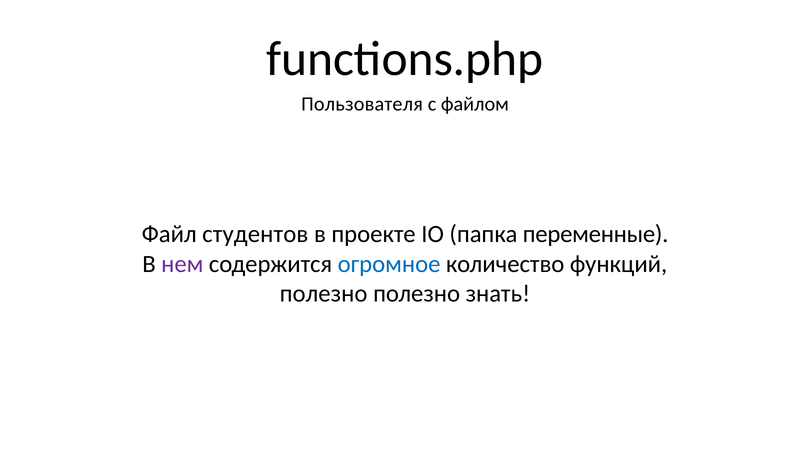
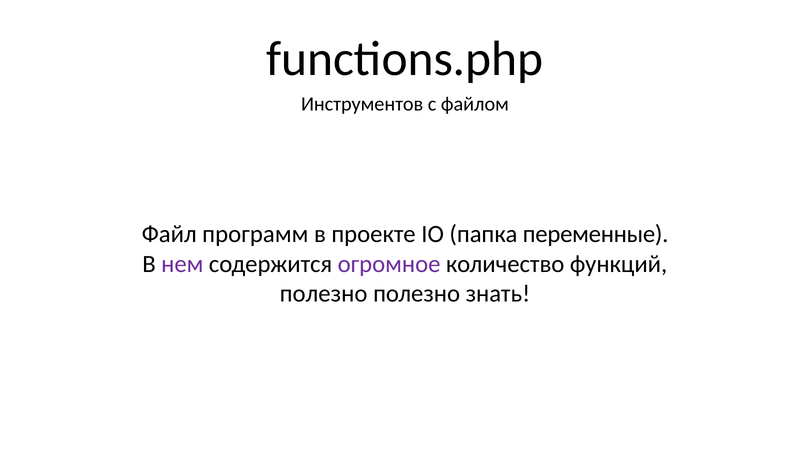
Пользователя: Пользователя -> Инструментов (362, 104)
студентов: студентов -> программ (255, 234)
огромное colour: blue -> purple (389, 264)
